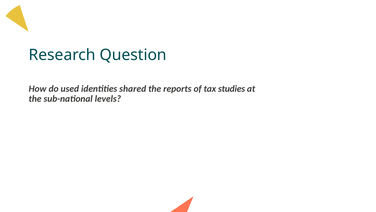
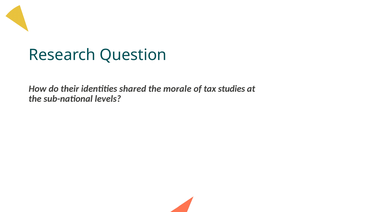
used: used -> their (70, 88)
reports: reports -> morale (177, 88)
